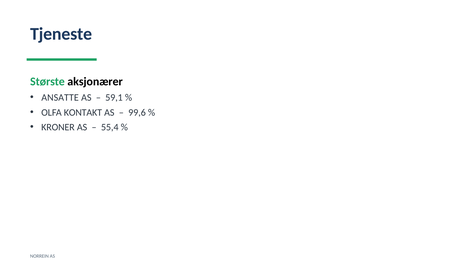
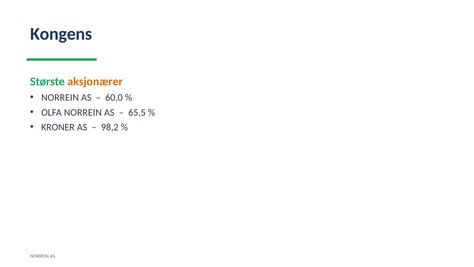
Tjeneste: Tjeneste -> Kongens (61, 34)
aksjonærer colour: black -> orange (95, 82)
ANSATTE: ANSATTE -> NORREIN (60, 97)
59,1: 59,1 -> 60,0 (114, 97)
OLFA KONTAKT: KONTAKT -> NORREIN (83, 112)
99,6: 99,6 -> 65,5 (137, 112)
55,4: 55,4 -> 98,2 (110, 127)
